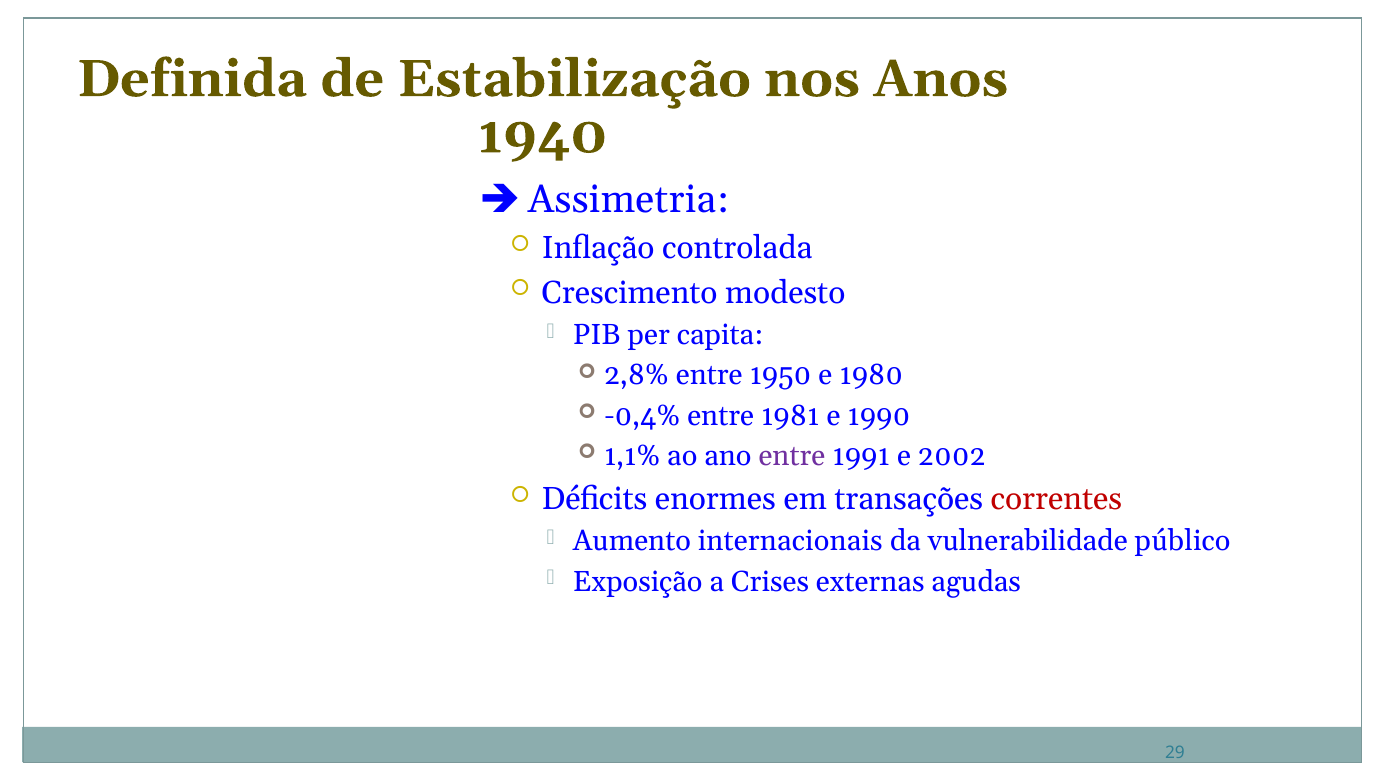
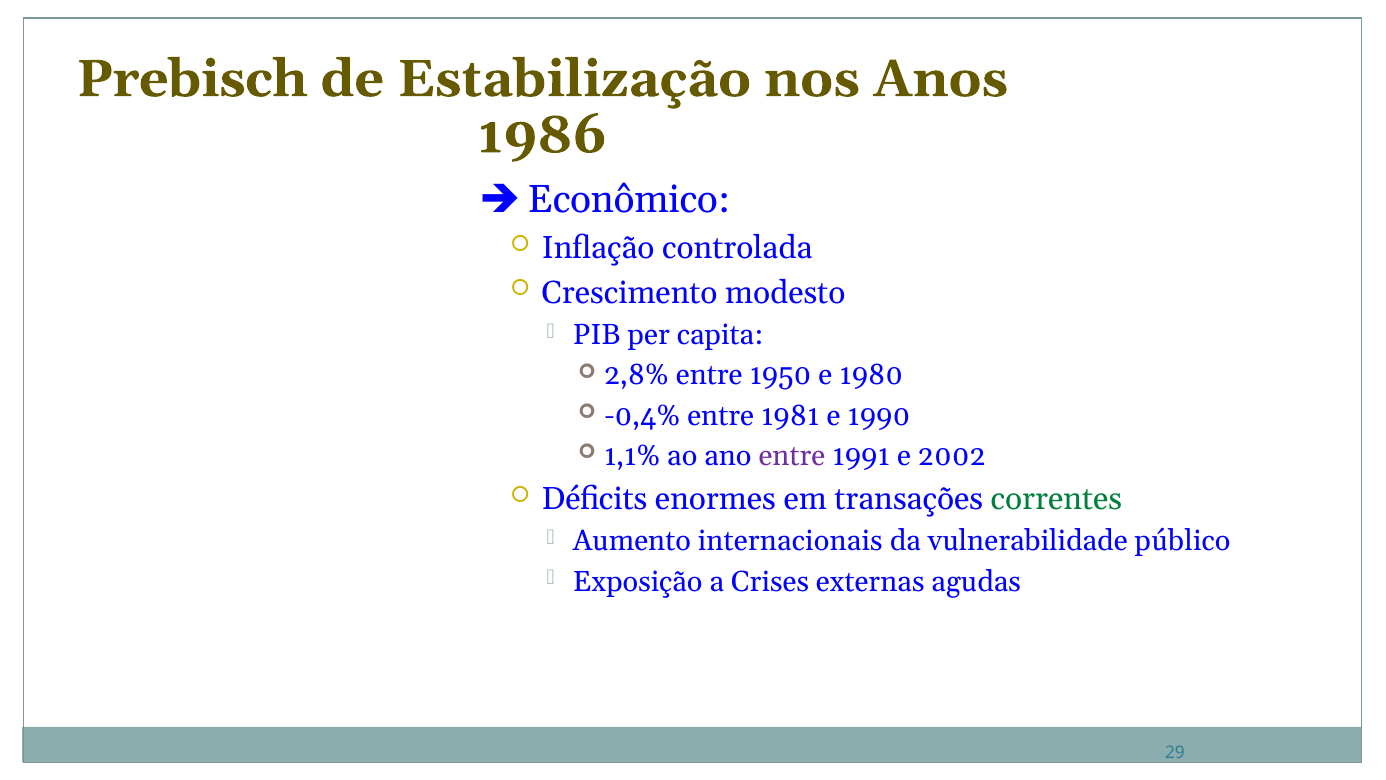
Definida: Definida -> Prebisch (192, 79)
1940: 1940 -> 1986 (542, 135)
Assimetria: Assimetria -> Econômico (629, 200)
correntes colour: red -> green (1056, 499)
